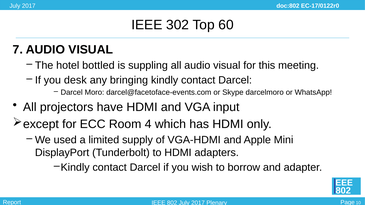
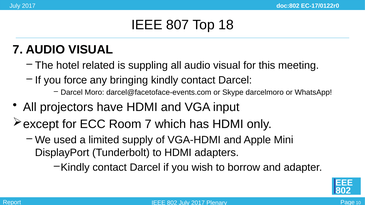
302: 302 -> 807 (178, 25)
60: 60 -> 18 (226, 25)
bottled: bottled -> related (98, 65)
desk: desk -> force (75, 80)
Room 4: 4 -> 7 (148, 124)
